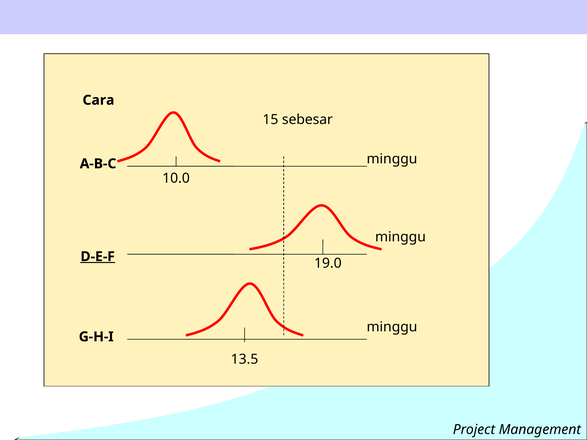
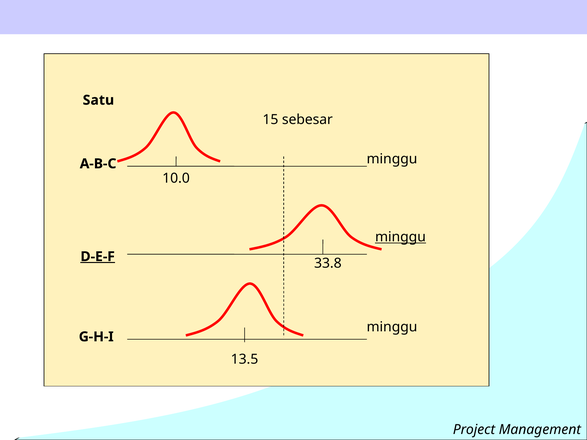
Cara: Cara -> Satu (98, 100)
minggu underline: none -> present (400, 237)
19.0: 19.0 -> 33.8 (328, 264)
